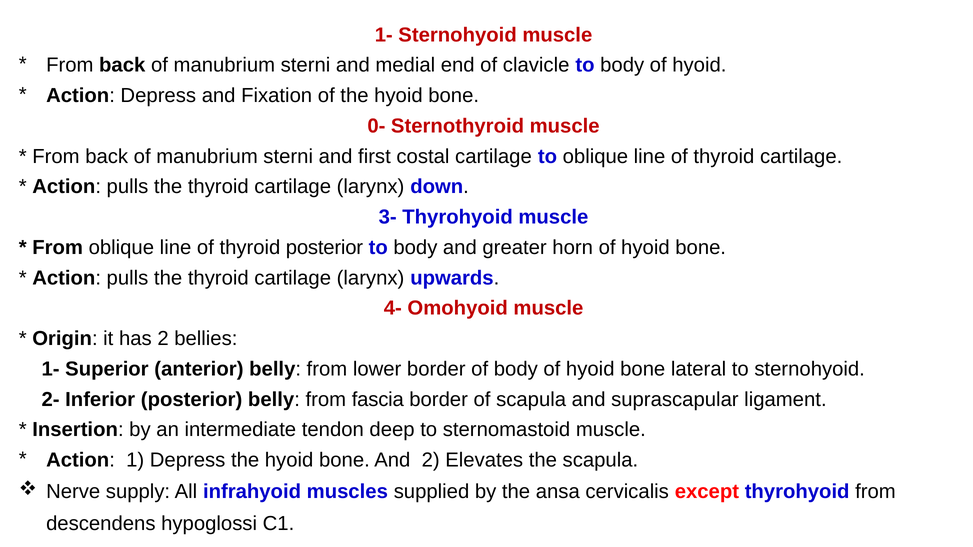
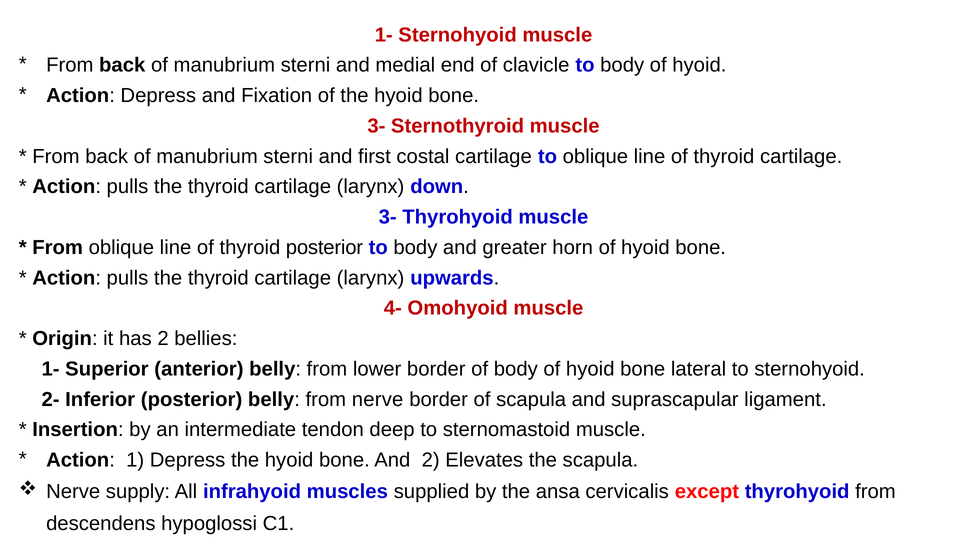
0-: 0- -> 3- (376, 126)
from fascia: fascia -> nerve (378, 400)
